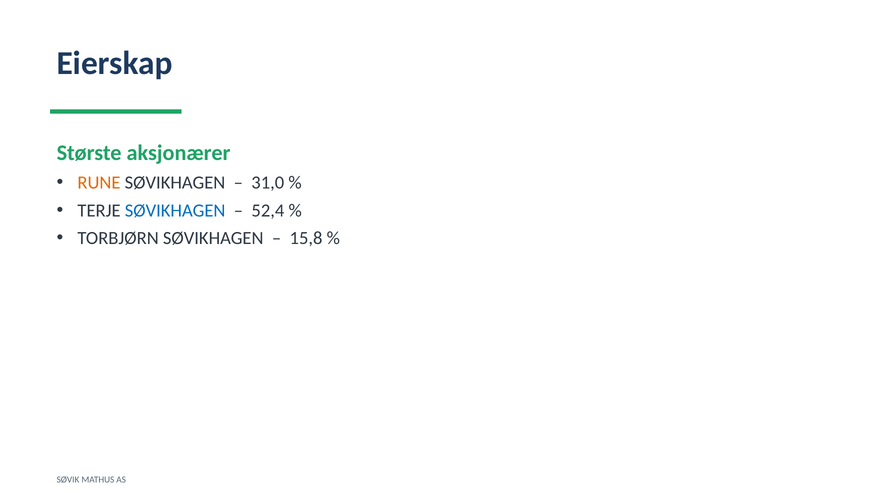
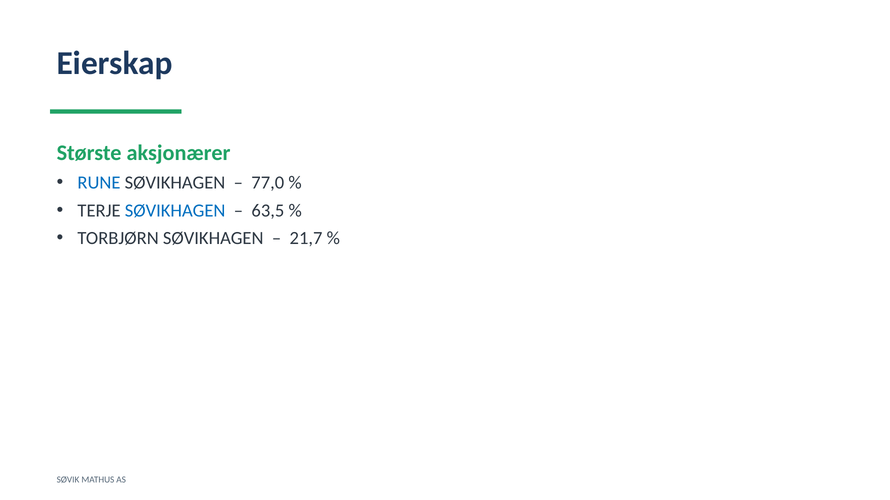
RUNE colour: orange -> blue (99, 183)
31,0: 31,0 -> 77,0 (268, 183)
52,4: 52,4 -> 63,5 (268, 211)
15,8: 15,8 -> 21,7 (306, 239)
